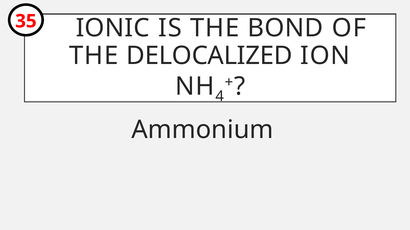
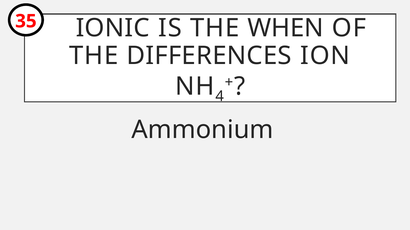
BOND: BOND -> WHEN (286, 28)
DELOCALIZED: DELOCALIZED -> DIFFERENCES (209, 56)
